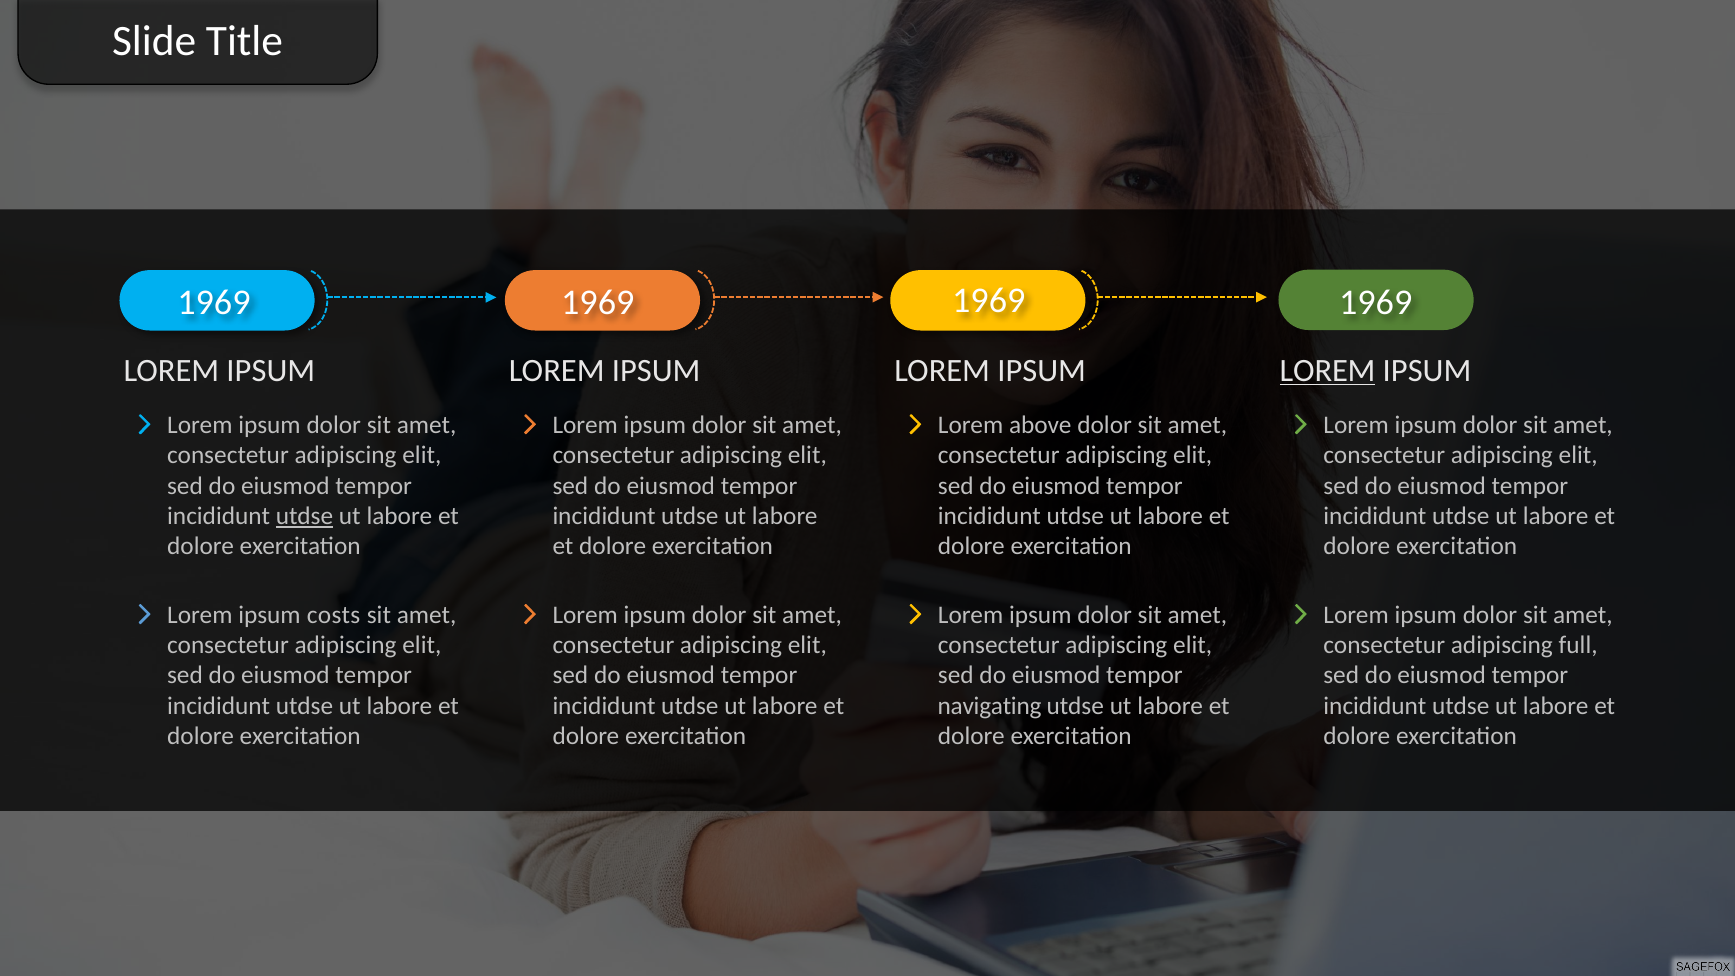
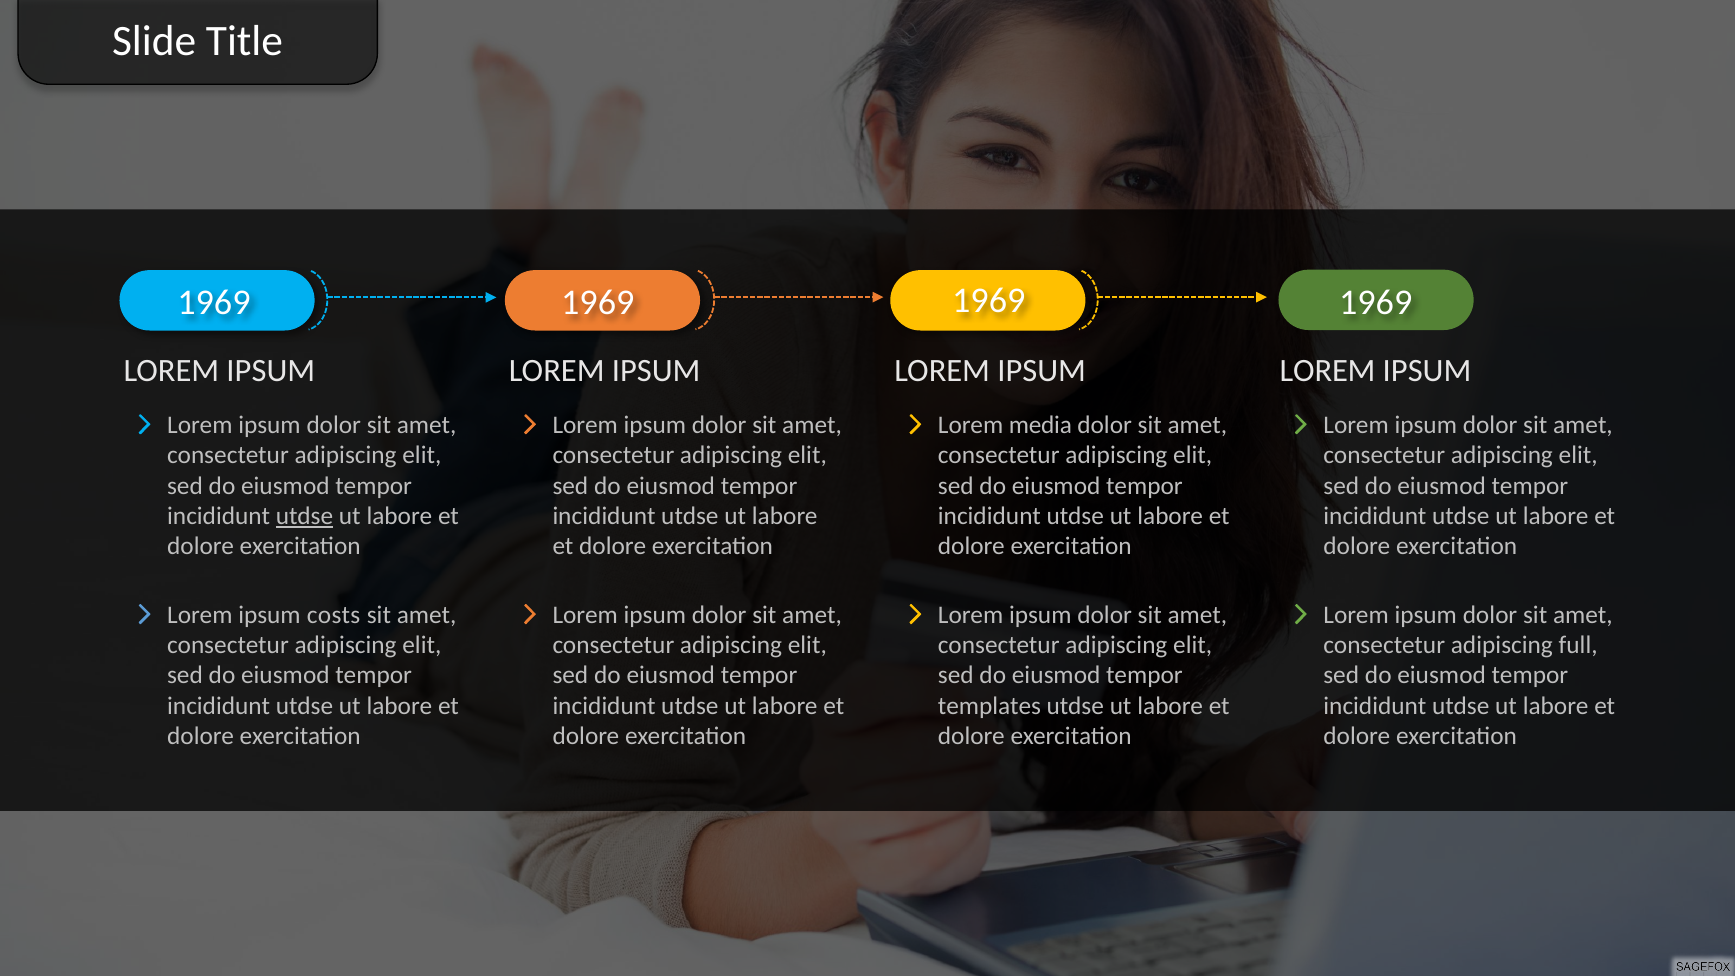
LOREM underline: present -> none (1328, 370)
above: above -> media (1040, 425)
navigating: navigating -> templates (989, 706)
